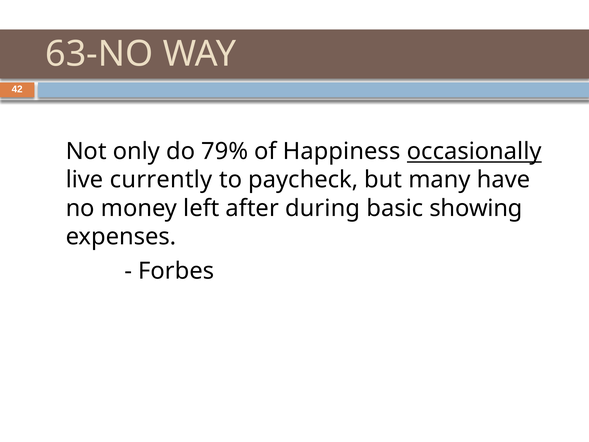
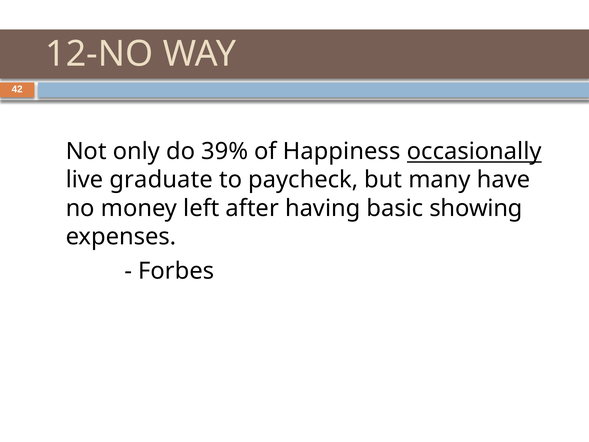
63-NO: 63-NO -> 12-NO (99, 54)
79%: 79% -> 39% (225, 151)
currently: currently -> graduate (161, 180)
during: during -> having (323, 208)
